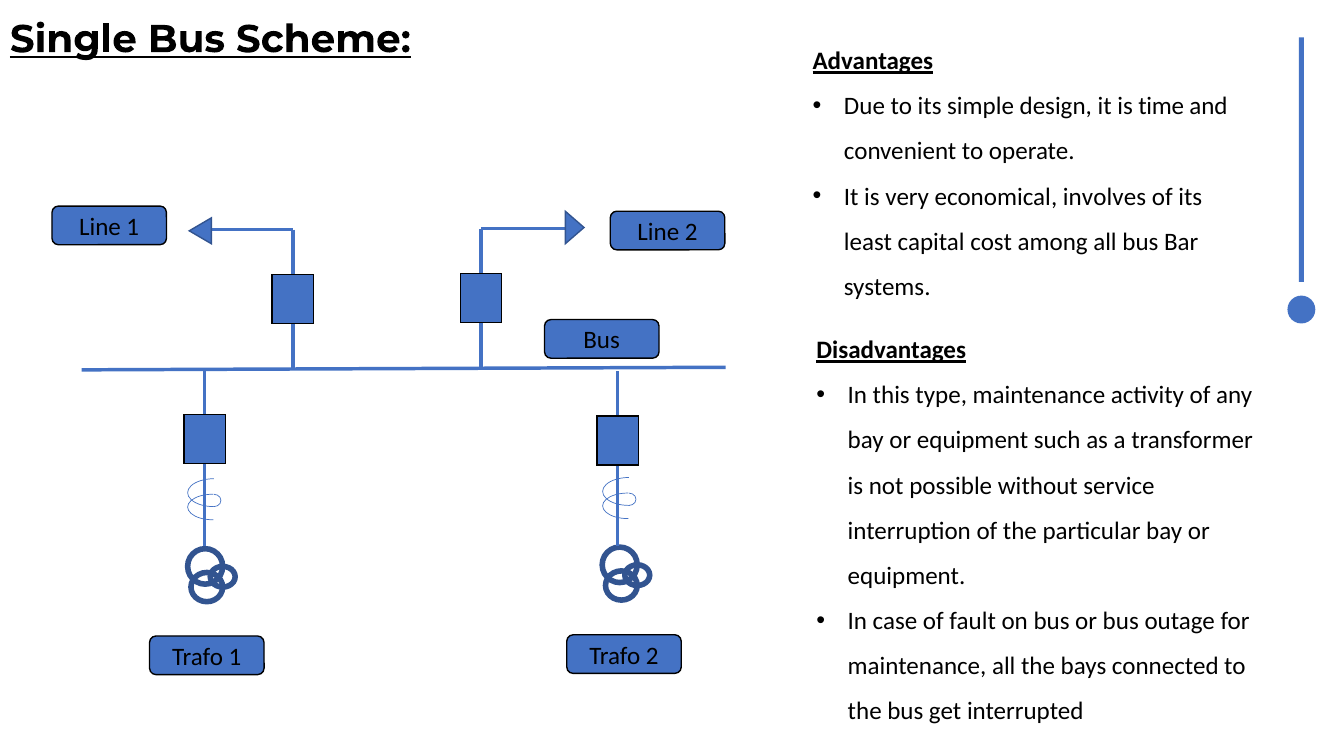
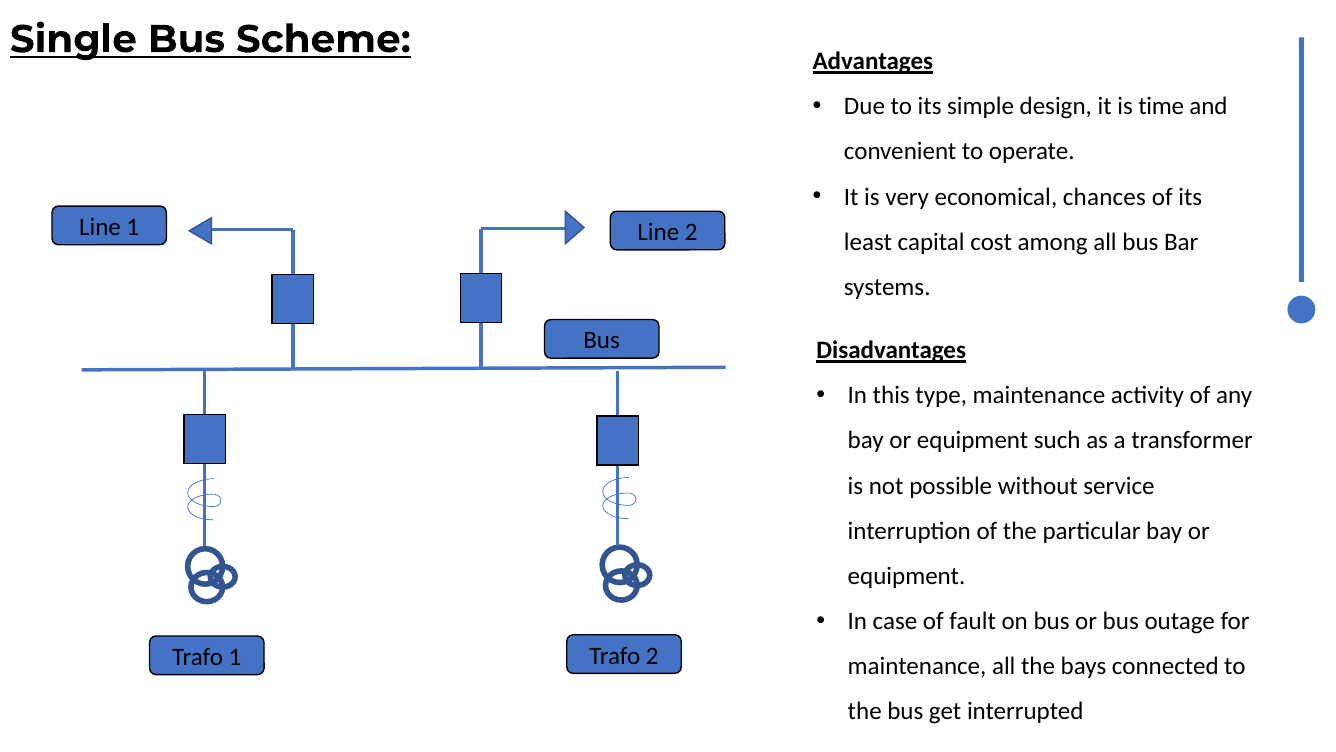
involves: involves -> chances (1104, 197)
